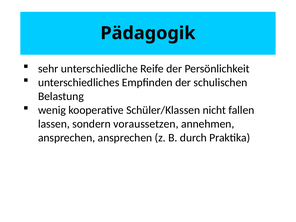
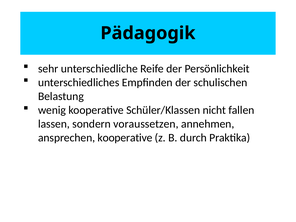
ansprechen ansprechen: ansprechen -> kooperative (125, 138)
